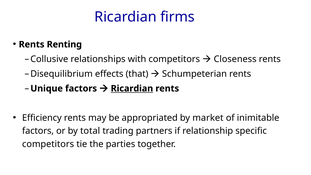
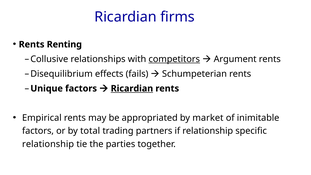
competitors underline: none -> present (174, 59)
Closeness: Closeness -> Argument (235, 59)
that: that -> fails (137, 74)
Efficiency: Efficiency -> Empirical (42, 118)
competitors: competitors -> relationship (48, 144)
